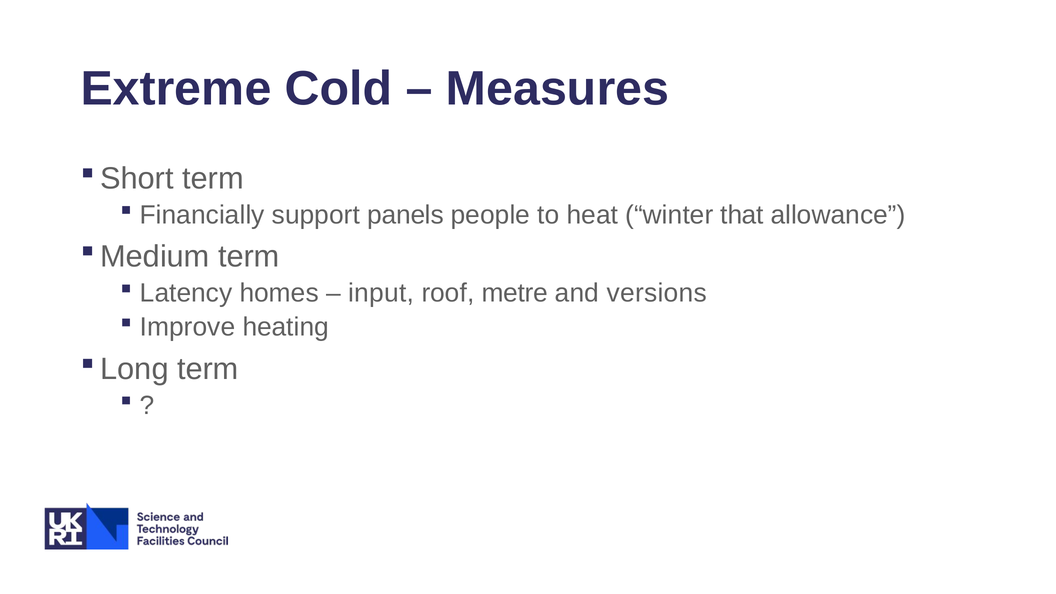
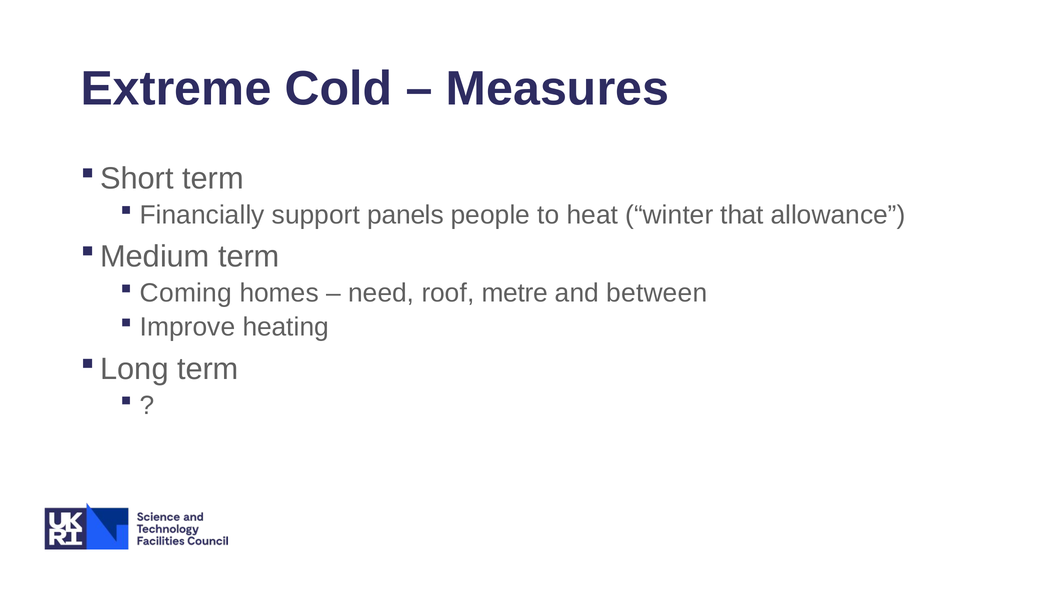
Latency: Latency -> Coming (186, 293)
input: input -> need (381, 293)
versions: versions -> between (657, 293)
